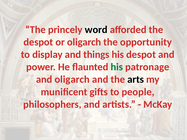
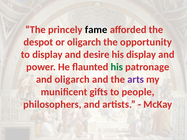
word: word -> fame (96, 30)
things: things -> desire (96, 55)
his despot: despot -> display (141, 55)
arts colour: black -> purple (136, 80)
